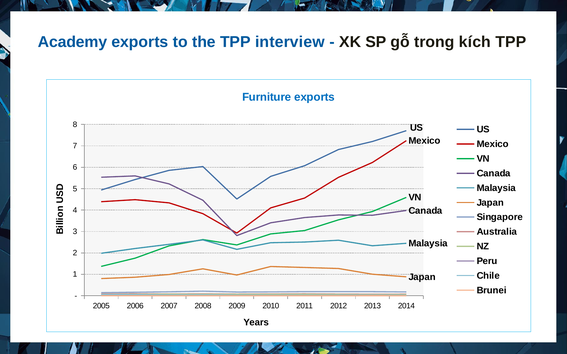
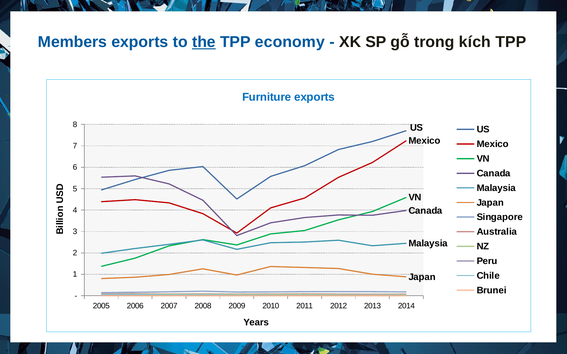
Academy: Academy -> Members (72, 42)
the underline: none -> present (204, 42)
interview: interview -> economy (290, 42)
